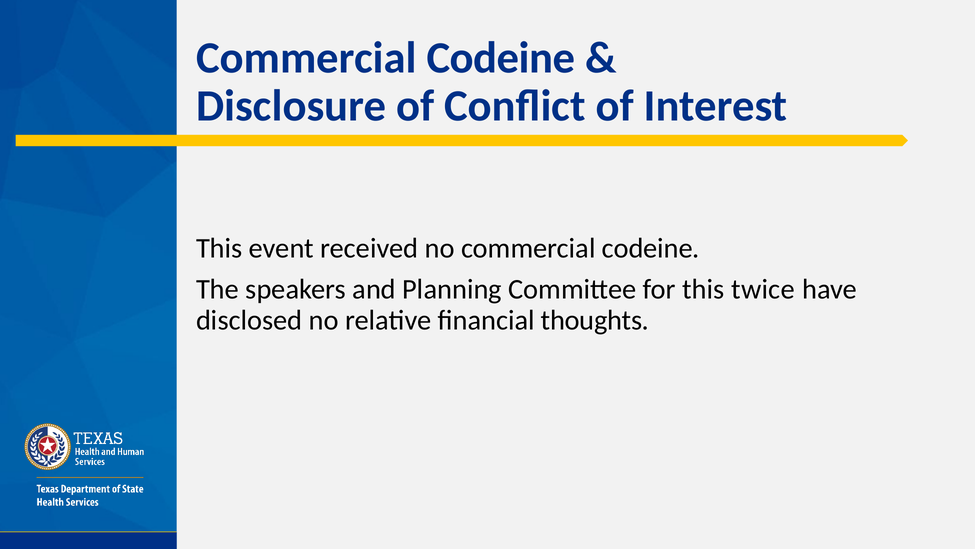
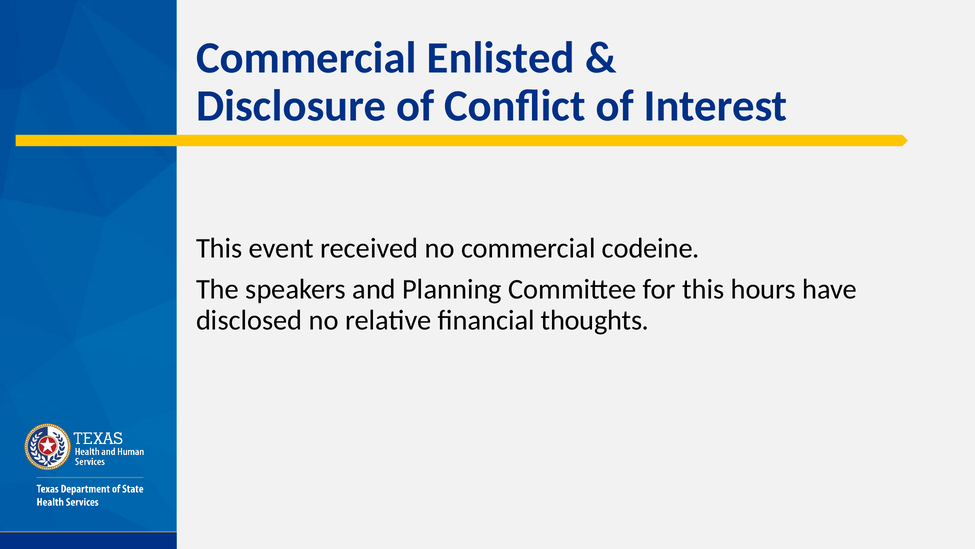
Codeine: Codeine -> Enlisted (501, 58)
twice: twice -> hours (763, 289)
